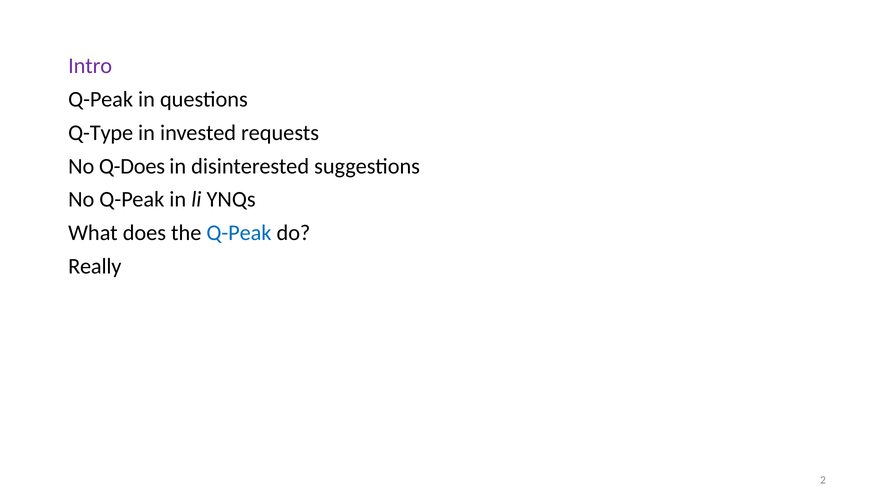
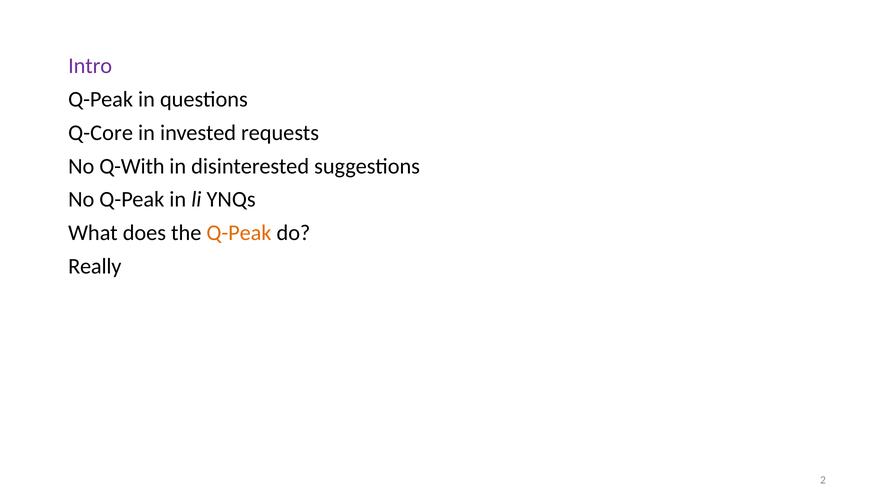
Q-Type: Q-Type -> Q-Core (101, 133)
Q-Does: Q-Does -> Q-With (132, 166)
Q-Peak colour: blue -> orange (239, 233)
